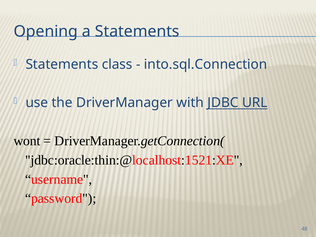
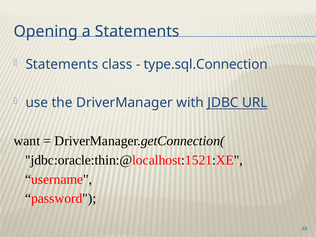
into.sql.Connection: into.sql.Connection -> type.sql.Connection (206, 64)
wont: wont -> want (27, 141)
